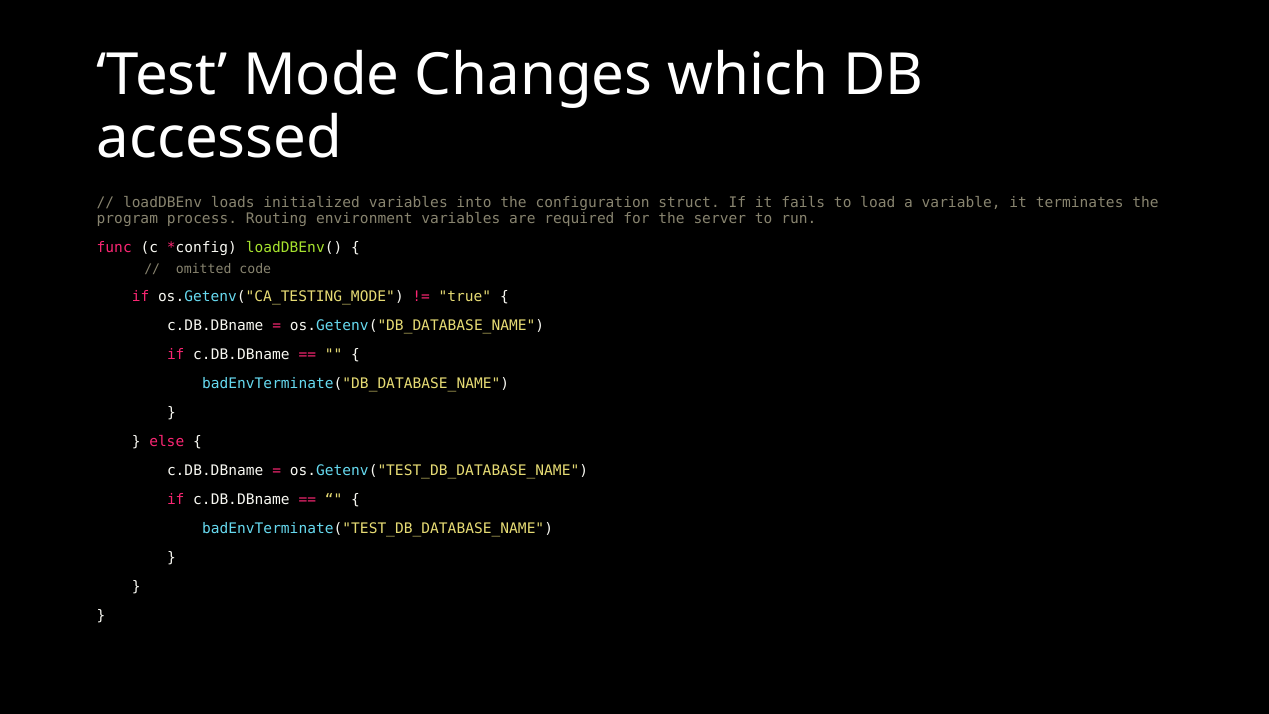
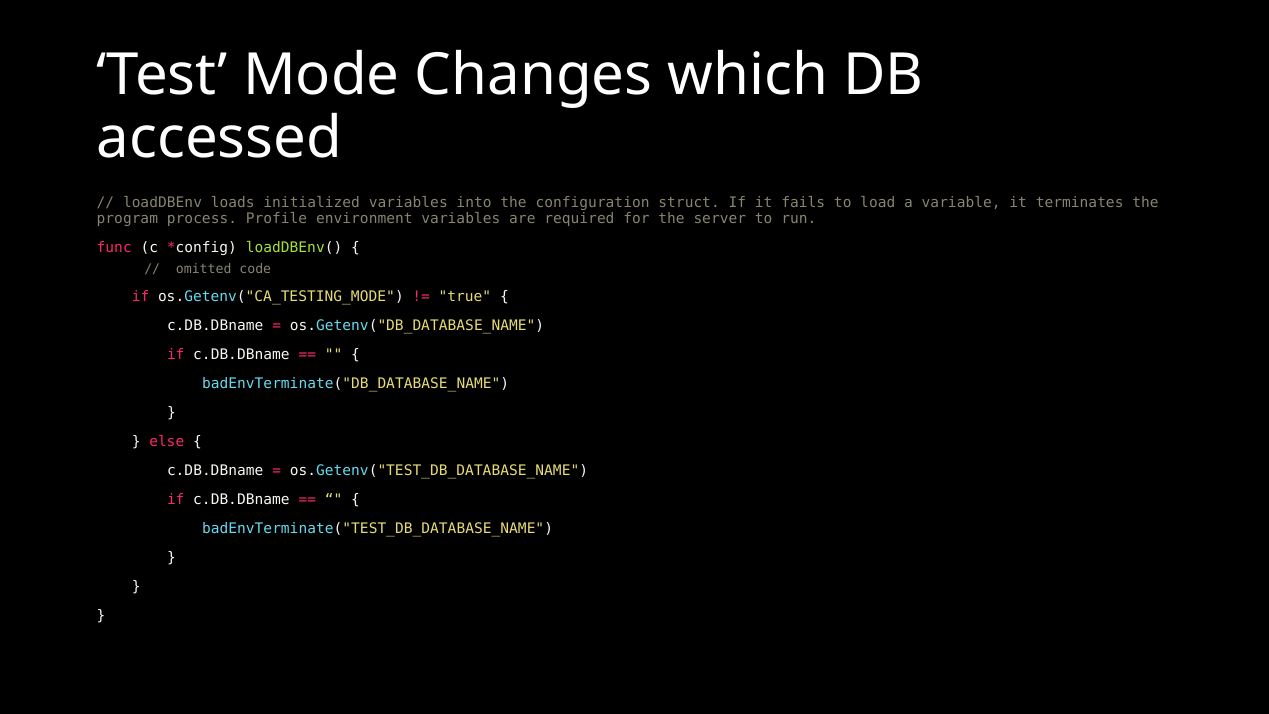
Routing: Routing -> Profile (277, 218)
